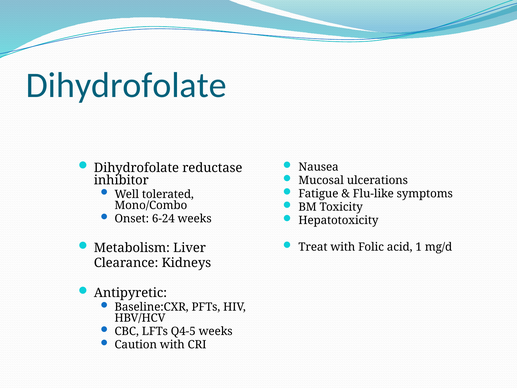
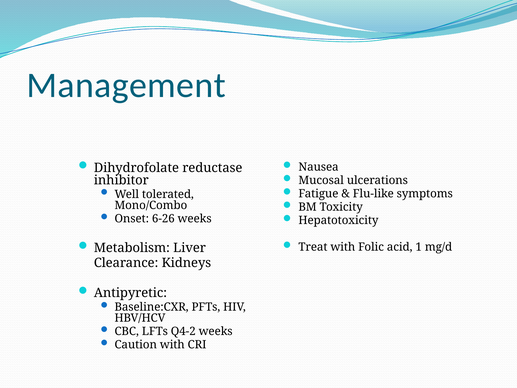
Dihydrofolate: Dihydrofolate -> Management (126, 85)
6-24: 6-24 -> 6-26 (163, 218)
Q4-5: Q4-5 -> Q4-2 (183, 331)
